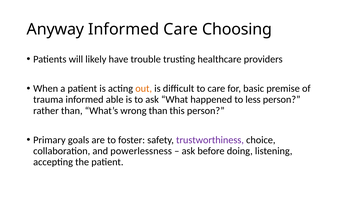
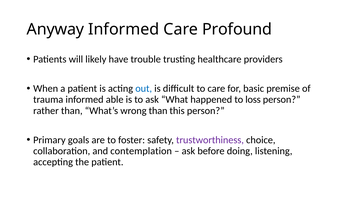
Choosing: Choosing -> Profound (237, 29)
out colour: orange -> blue (144, 89)
less: less -> loss (253, 100)
powerlessness: powerlessness -> contemplation (141, 151)
